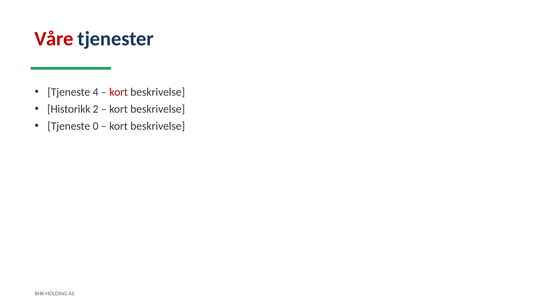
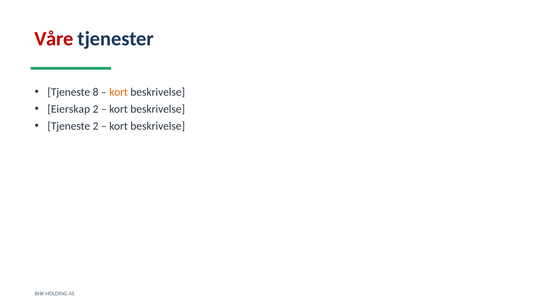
4: 4 -> 8 (96, 92)
kort colour: red -> orange (119, 92)
Historikk: Historikk -> Eierskap (69, 109)
Tjeneste 0: 0 -> 2 (96, 126)
